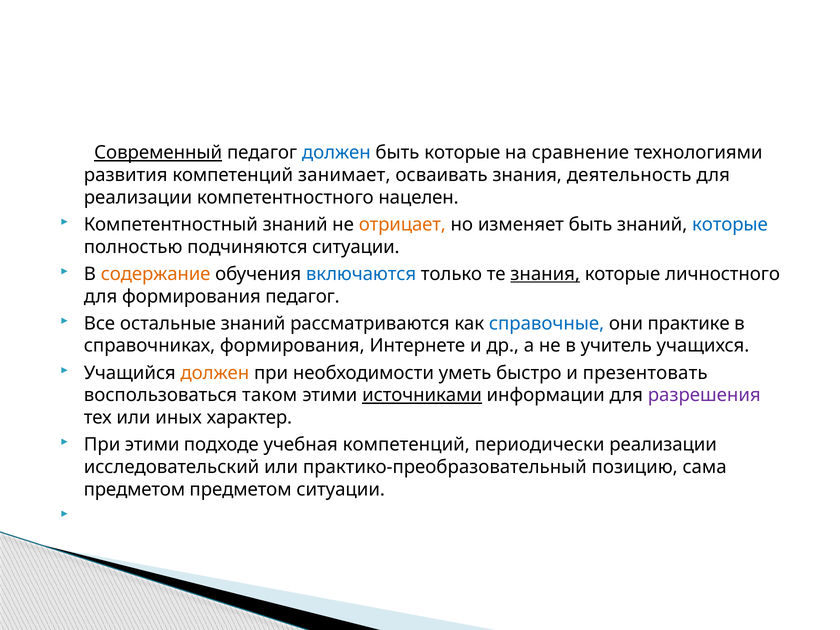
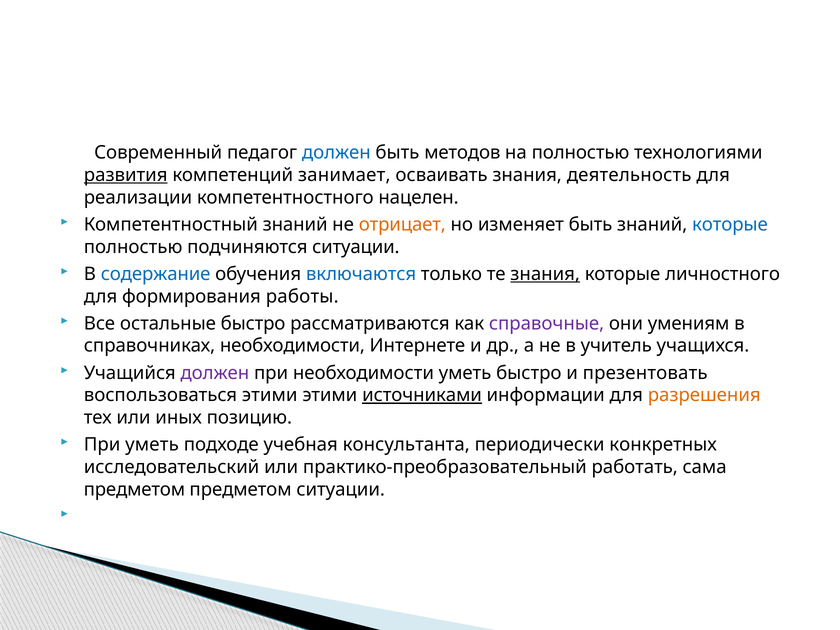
Современный underline: present -> none (158, 153)
быть которые: которые -> методов (462, 153)
на сравнение: сравнение -> полностью (581, 153)
развития underline: none -> present (126, 175)
содержание colour: orange -> blue (156, 274)
формирования педагог: педагог -> работы (302, 296)
остальные знаний: знаний -> быстро (253, 323)
справочные colour: blue -> purple (547, 323)
практике: практике -> умениям (689, 323)
справочниках формирования: формирования -> необходимости (292, 346)
должен colour: orange -> purple (215, 373)
воспользоваться таком: таком -> этими (270, 395)
разрешения colour: purple -> orange (704, 395)
характер: характер -> позицию (249, 418)
При этими: этими -> уметь (152, 445)
учебная компетенций: компетенций -> консультанта (406, 445)
периодически реализации: реализации -> конкретных (663, 445)
позицию: позицию -> работать (635, 467)
